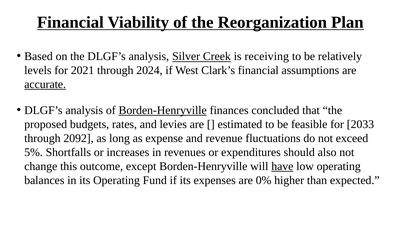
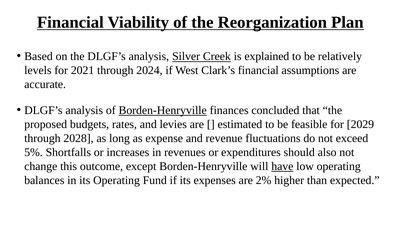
receiving: receiving -> explained (267, 57)
accurate underline: present -> none (45, 85)
2033: 2033 -> 2029 (360, 125)
2092: 2092 -> 2028 (79, 139)
0%: 0% -> 2% (264, 181)
